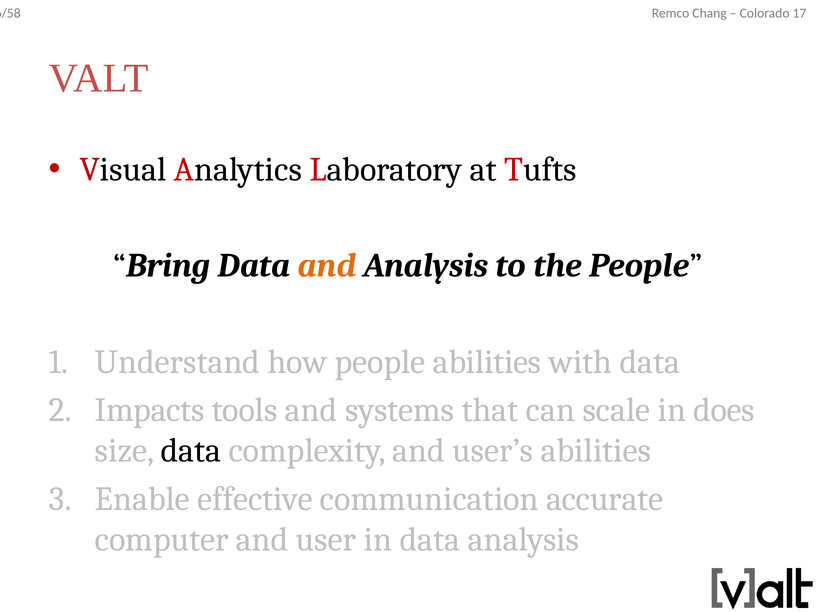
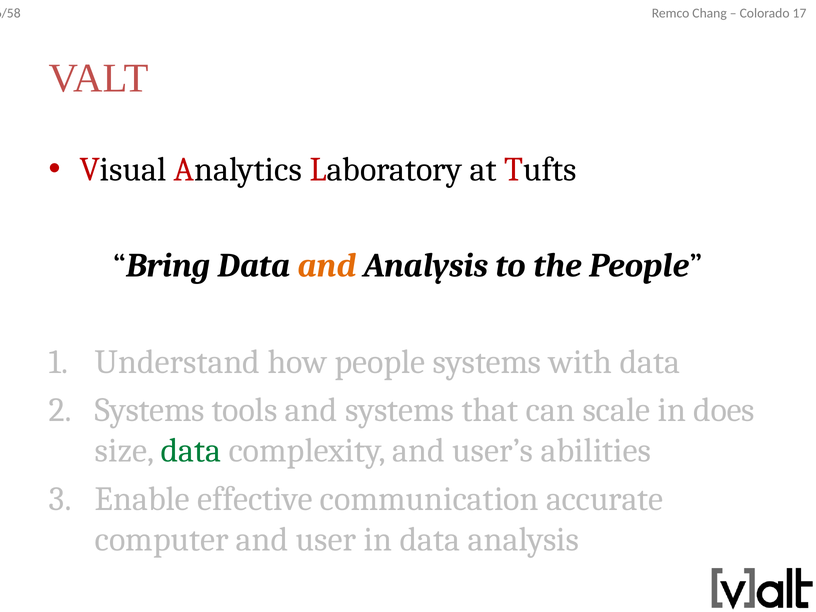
people abilities: abilities -> systems (487, 362)
Impacts: Impacts -> Systems (150, 410)
data colour: black -> green (191, 451)
